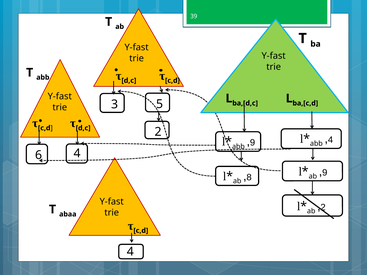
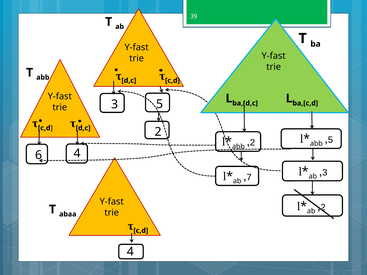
4: 4 -> 5 (330, 140)
9: 9 -> 2 (253, 143)
8: 8 -> 7 (249, 178)
9: 9 -> 3 (325, 173)
